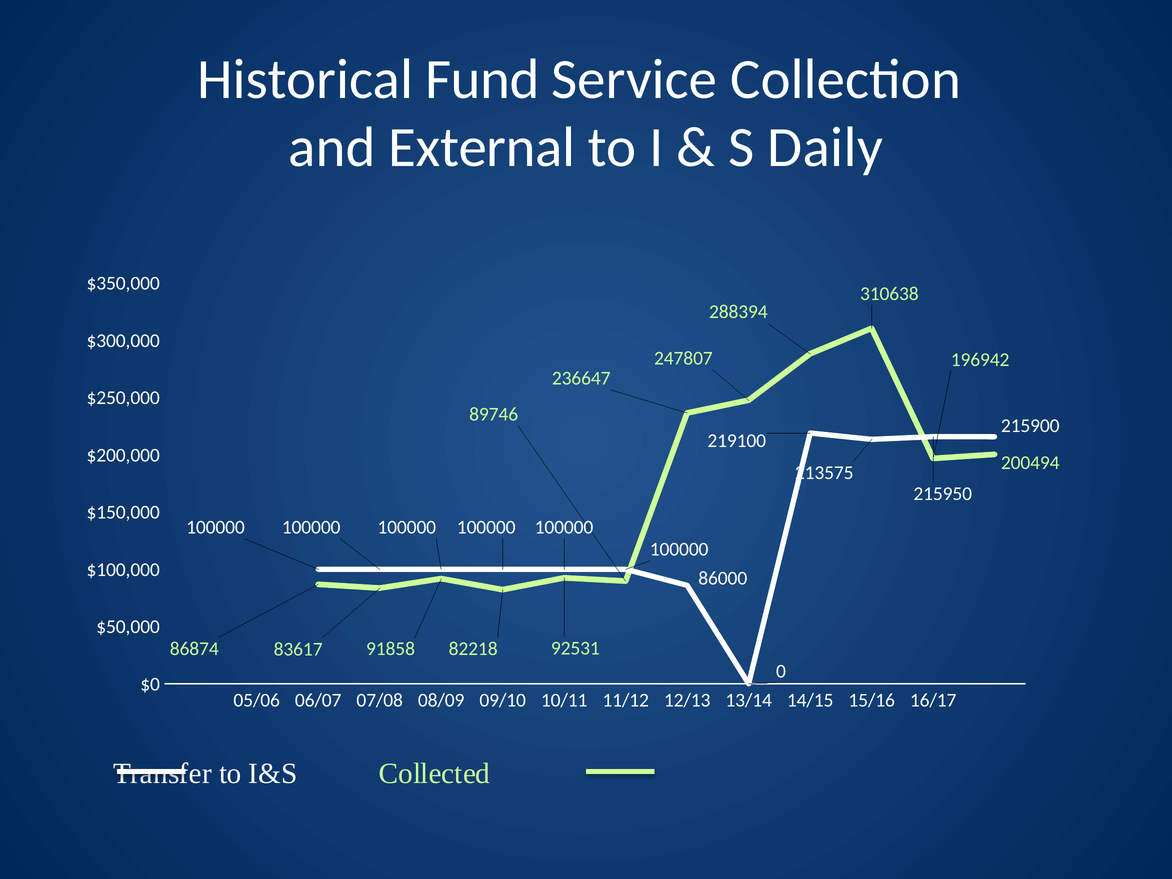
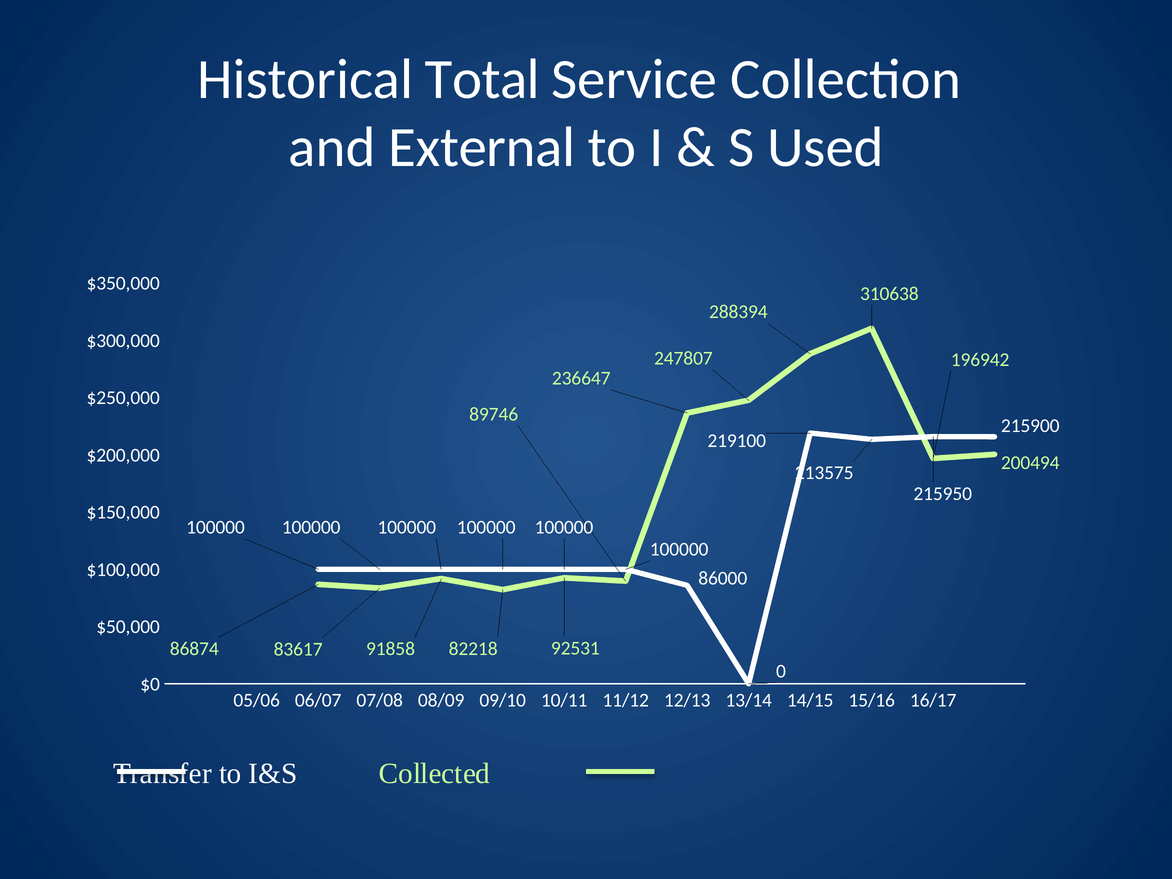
Fund: Fund -> Total (482, 79)
Daily: Daily -> Used (825, 148)
